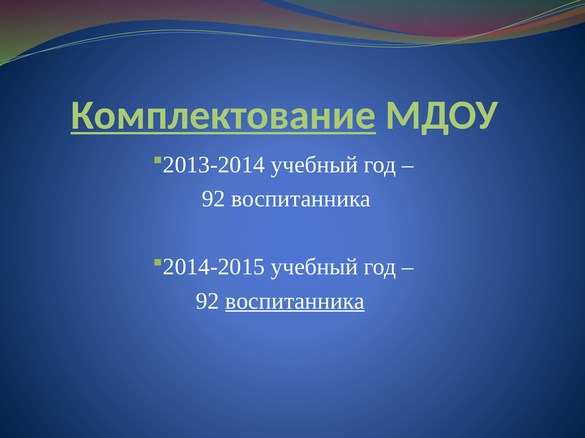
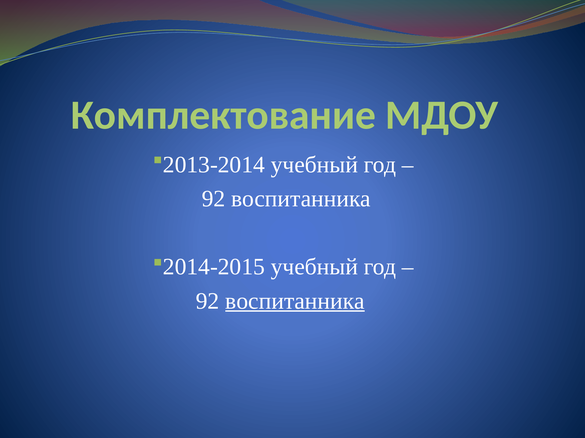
Комплектование underline: present -> none (223, 115)
